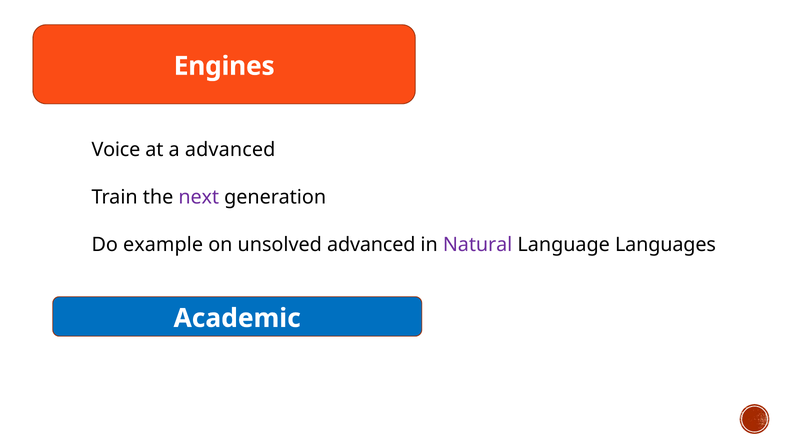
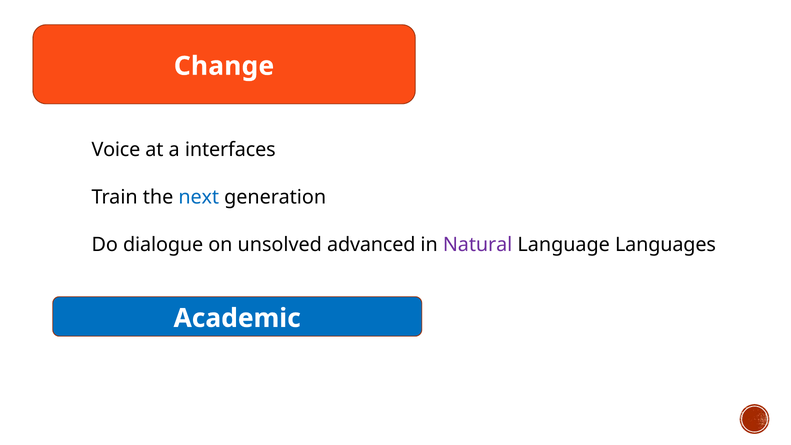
Engines: Engines -> Change (224, 66)
a advanced: advanced -> interfaces (230, 150)
next colour: purple -> blue (199, 197)
example: example -> dialogue (163, 245)
